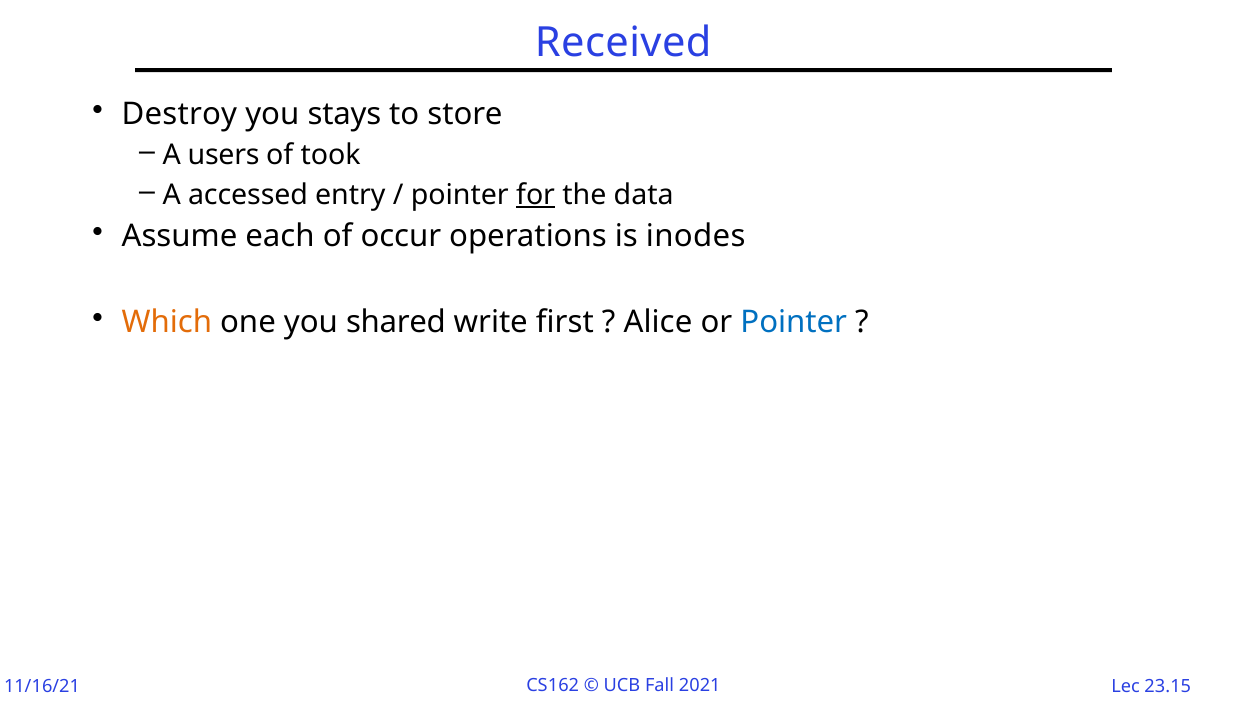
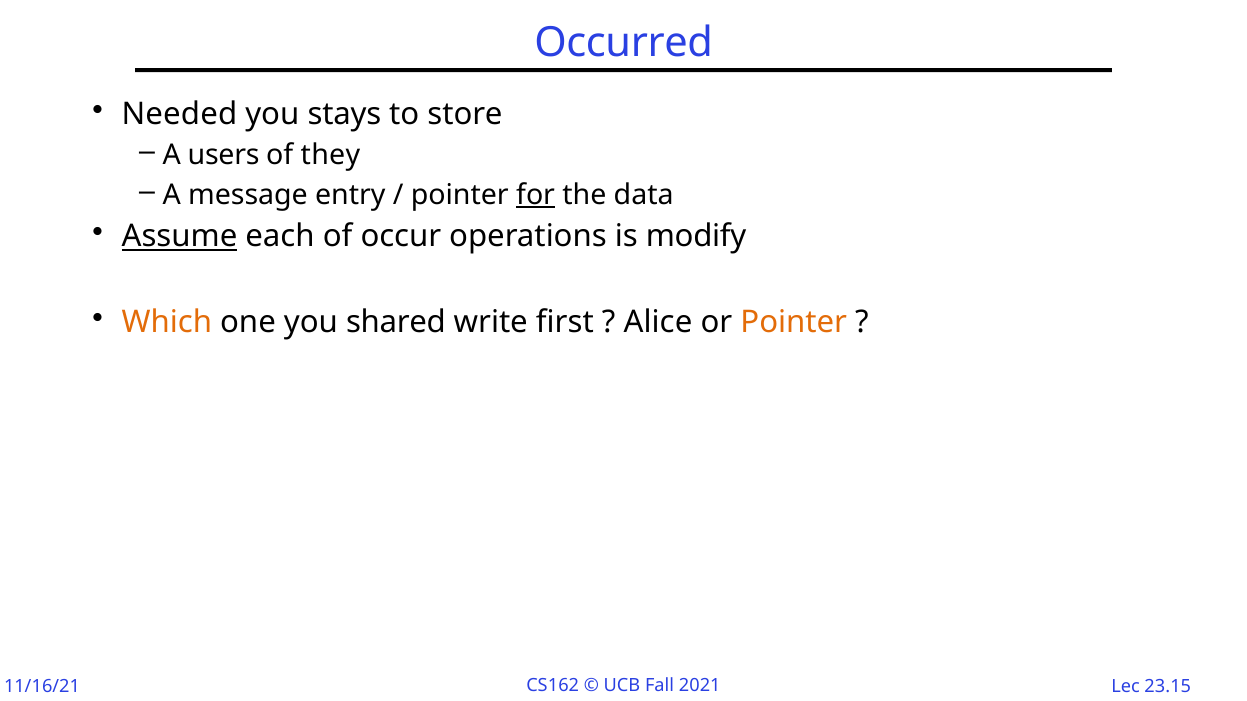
Received: Received -> Occurred (624, 43)
Destroy: Destroy -> Needed (179, 115)
took: took -> they (330, 156)
accessed: accessed -> message (248, 195)
Assume underline: none -> present (179, 237)
inodes: inodes -> modify (696, 237)
Pointer colour: blue -> orange (794, 323)
